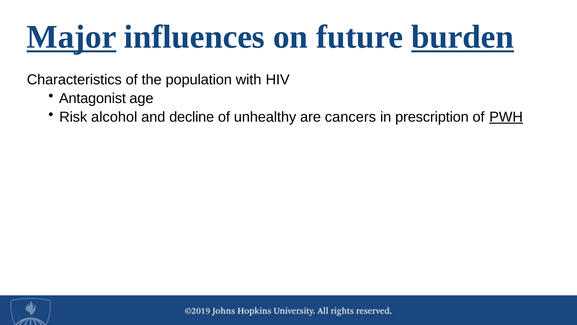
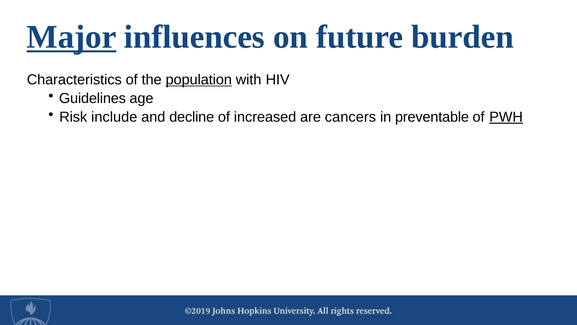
burden underline: present -> none (463, 37)
population underline: none -> present (199, 80)
Antagonist: Antagonist -> Guidelines (92, 98)
alcohol: alcohol -> include (114, 117)
unhealthy: unhealthy -> increased (265, 117)
prescription: prescription -> preventable (432, 117)
